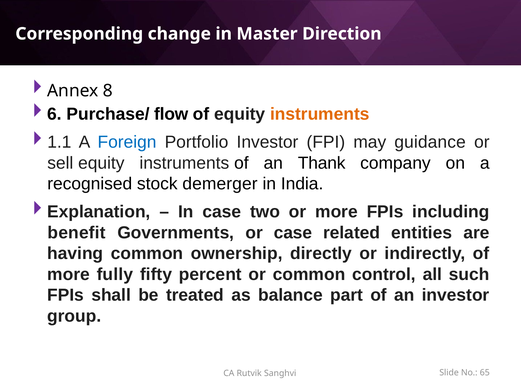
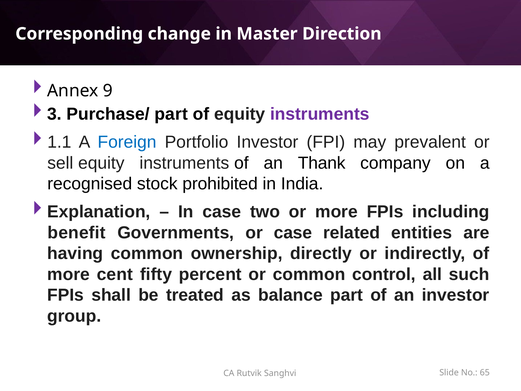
8: 8 -> 9 (108, 91)
6: 6 -> 3 (55, 114)
Purchase/ flow: flow -> part (171, 114)
instruments colour: orange -> purple (320, 114)
guidance: guidance -> prevalent (430, 142)
demerger: demerger -> prohibited (220, 184)
fully: fully -> cent (115, 274)
